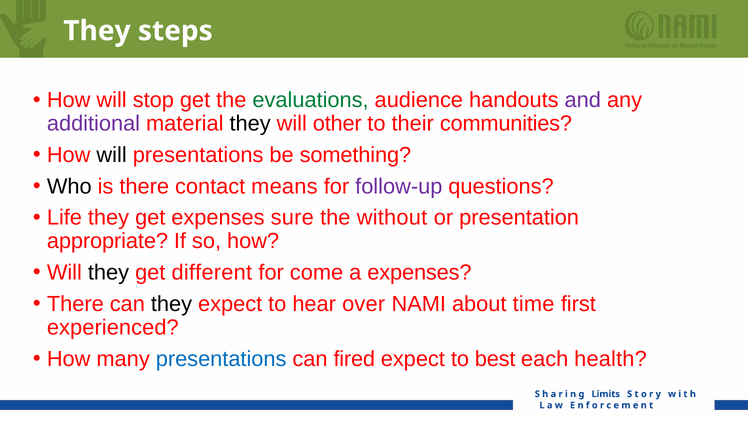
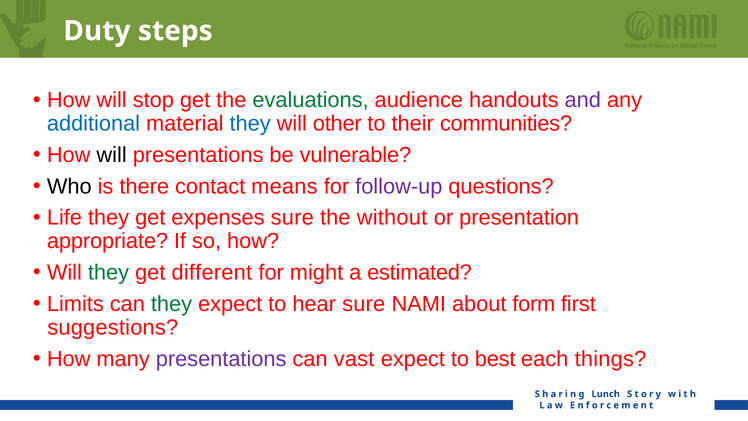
They: They -> Duty (97, 31)
additional colour: purple -> blue (93, 124)
they colour: black -> blue (250, 124)
something: something -> vulnerable (355, 155)
they colour: black -> green (108, 272)
come: come -> might (317, 272)
a expenses: expenses -> estimated (419, 272)
There: There -> Limits (75, 304)
they colour: black -> green (171, 304)
hear over: over -> sure (364, 304)
time: time -> form (534, 304)
experienced: experienced -> suggestions (113, 327)
presentations colour: blue -> purple (221, 359)
fired: fired -> vast (354, 359)
health: health -> things (610, 359)
Limits: Limits -> Lunch (606, 394)
